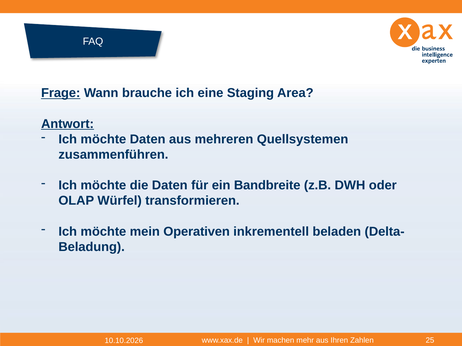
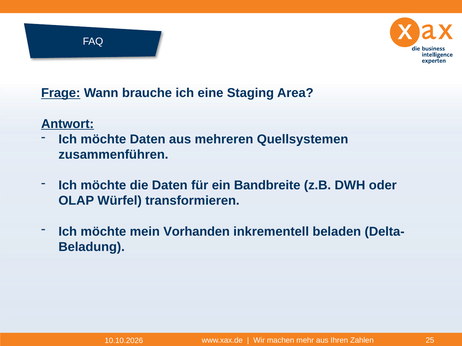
Operativen: Operativen -> Vorhanden (197, 232)
